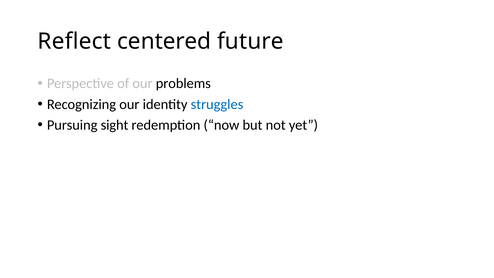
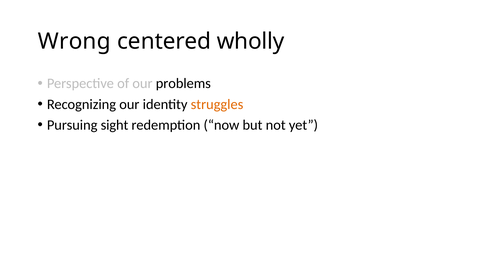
Reflect: Reflect -> Wrong (74, 41)
future: future -> wholly (251, 41)
struggles colour: blue -> orange (217, 104)
